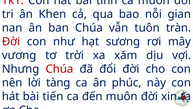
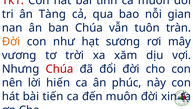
Khen: Khen -> Tàng (52, 14)
Đời colour: red -> orange (11, 41)
tàng: tàng -> hiến (58, 82)
